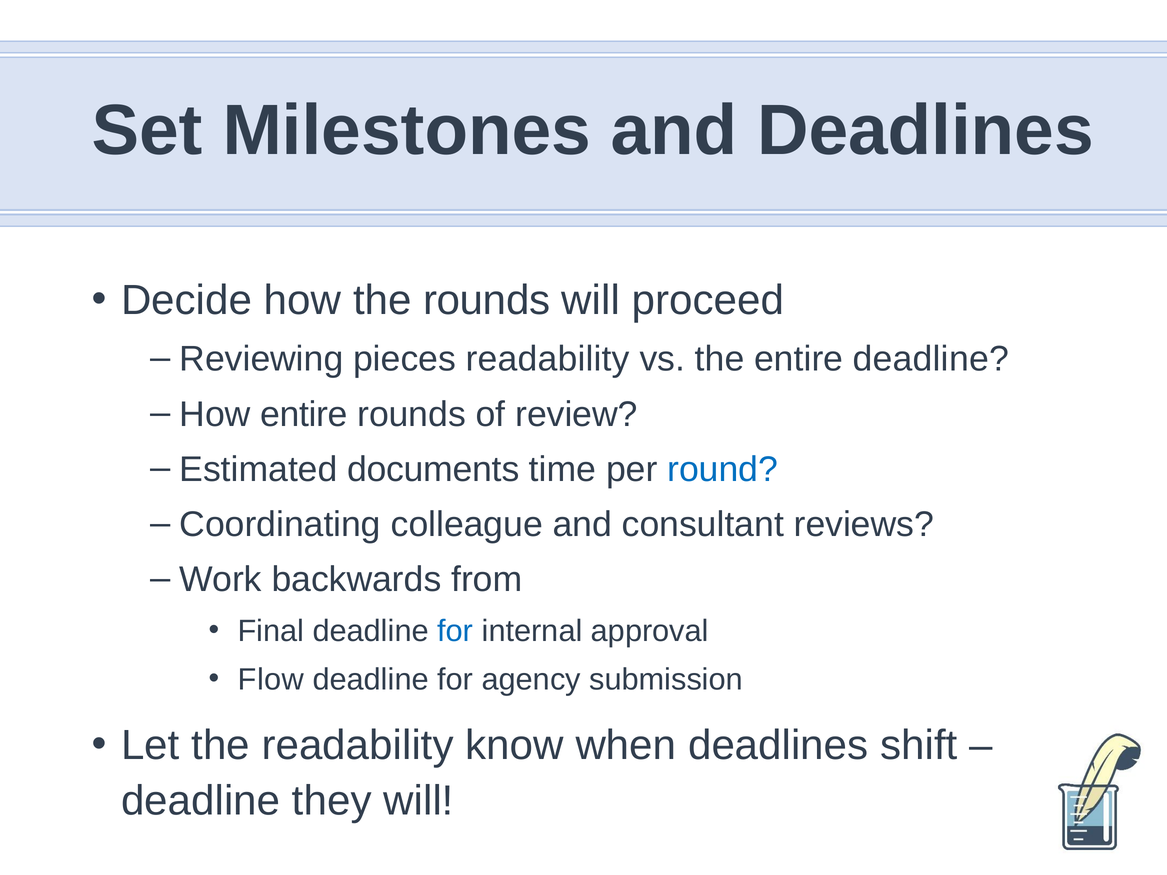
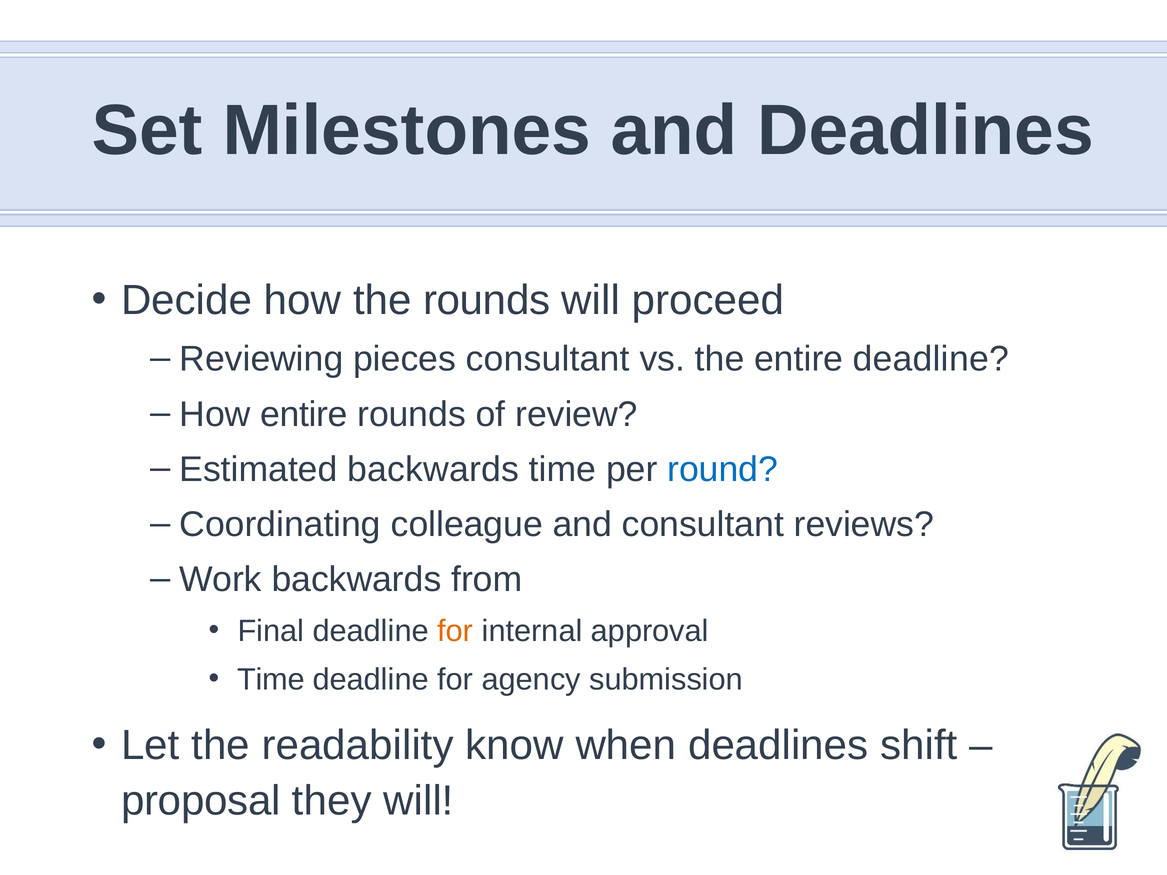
pieces readability: readability -> consultant (548, 359)
documents: documents -> backwards (433, 470)
for colour: blue -> orange (455, 631)
Flow: Flow -> Time (271, 680)
deadline: deadline -> proposal (201, 801)
